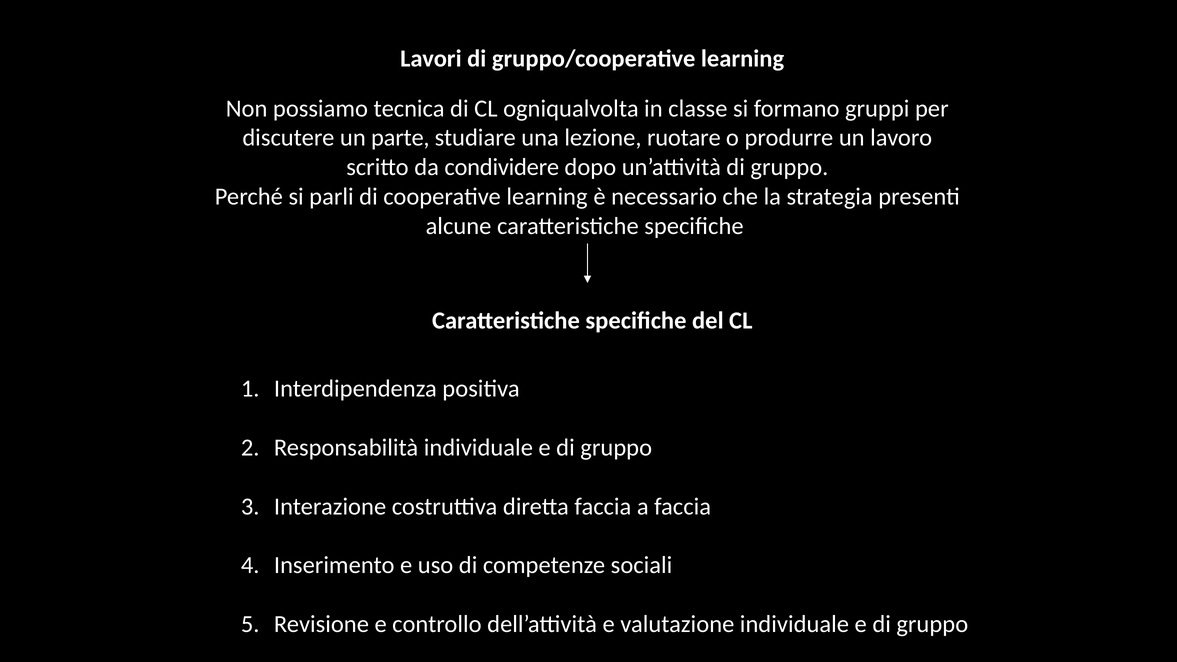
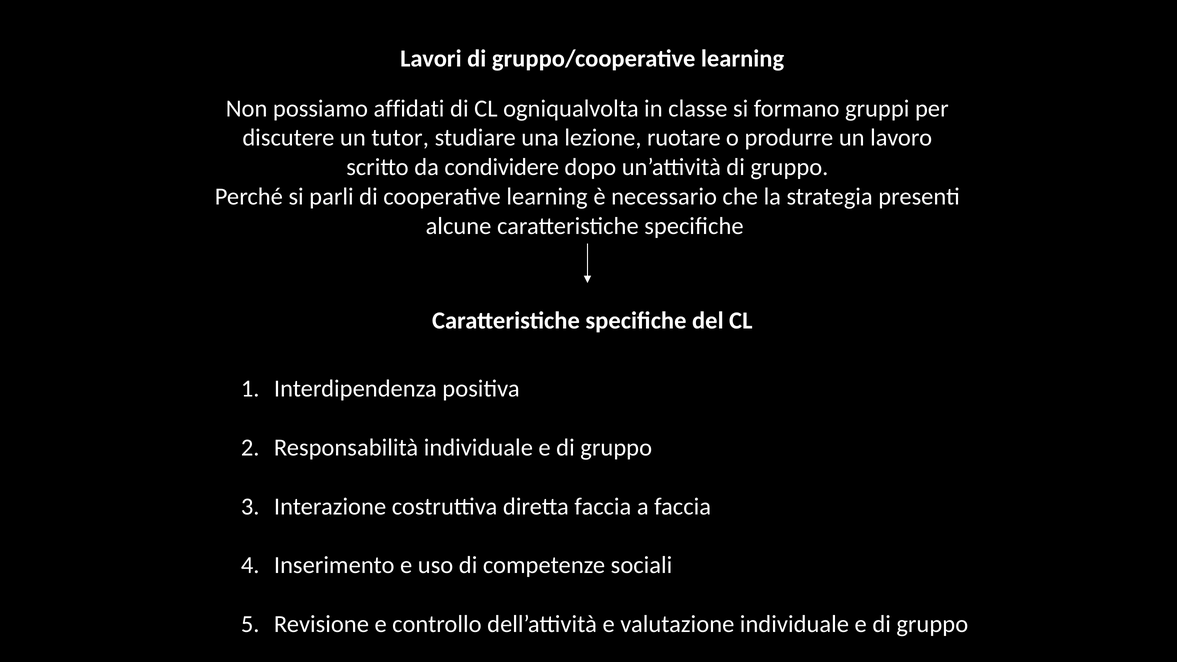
tecnica: tecnica -> affidati (409, 108)
parte: parte -> tutor (400, 138)
